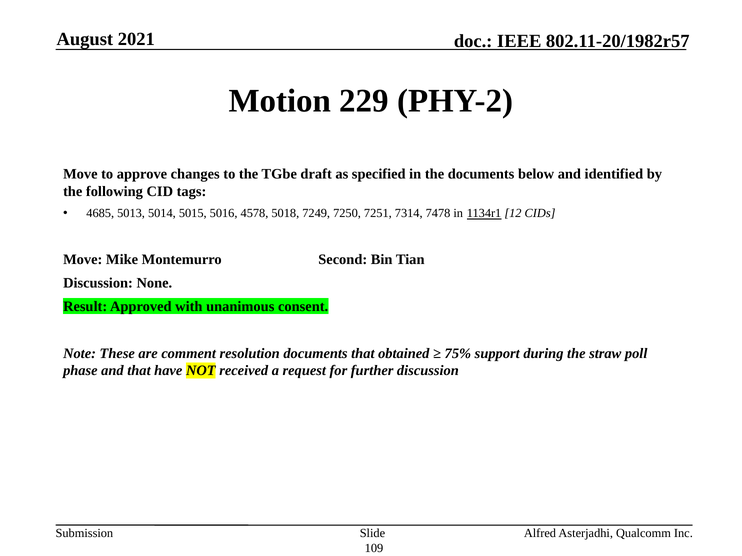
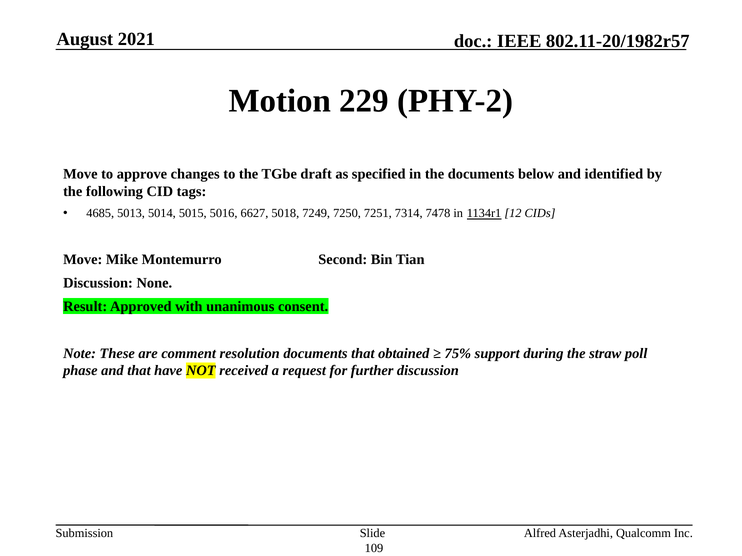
4578: 4578 -> 6627 (254, 214)
